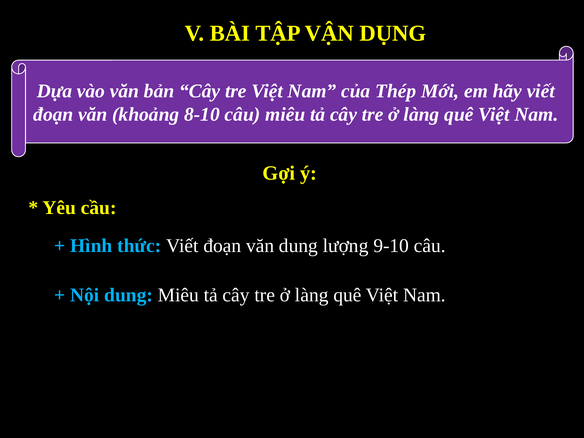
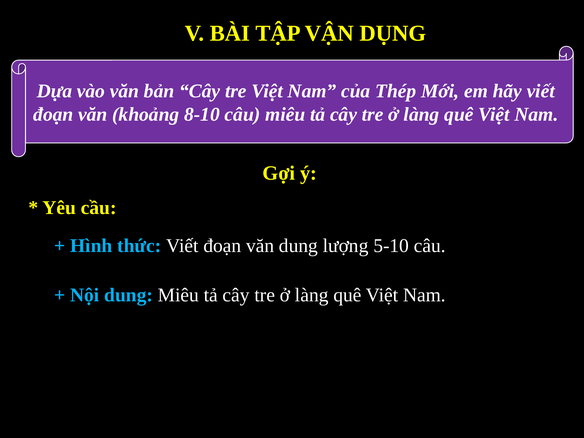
9-10: 9-10 -> 5-10 (391, 246)
